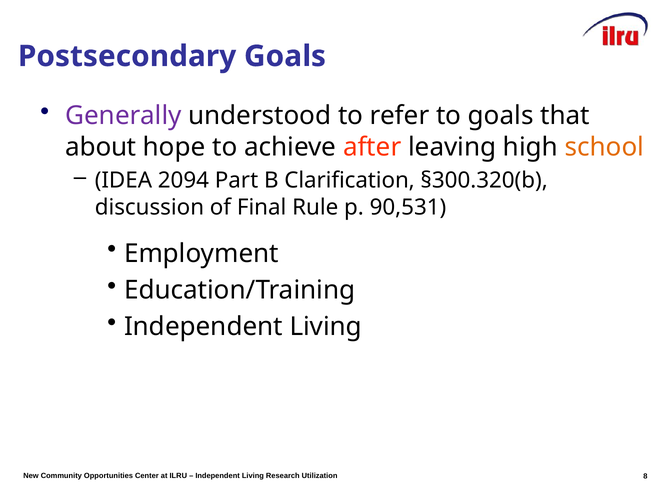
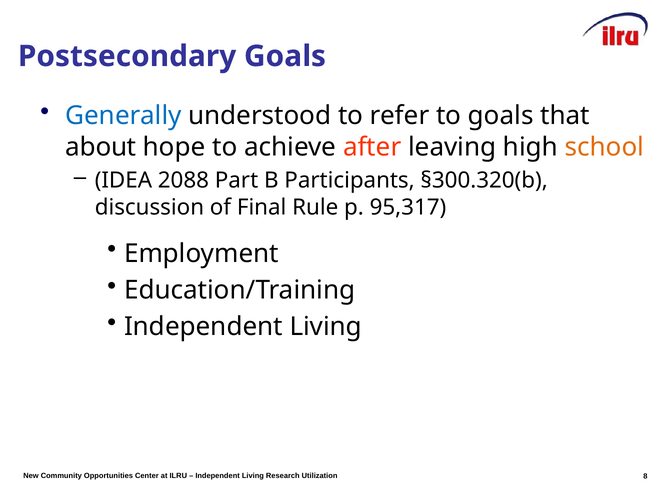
Generally colour: purple -> blue (123, 116)
2094: 2094 -> 2088 (183, 181)
Clarification: Clarification -> Participants (350, 181)
90,531: 90,531 -> 95,317 (408, 207)
